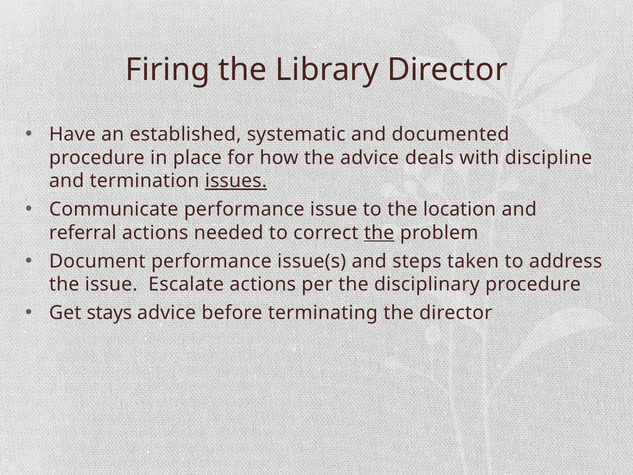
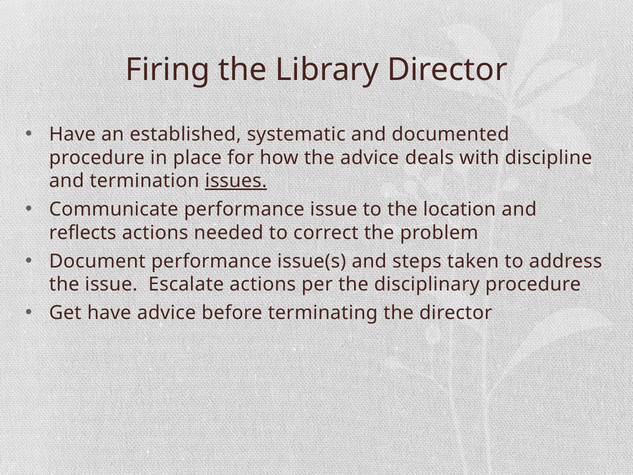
referral: referral -> reflects (83, 233)
the underline: present -> none (379, 233)
Get stays: stays -> have (109, 313)
